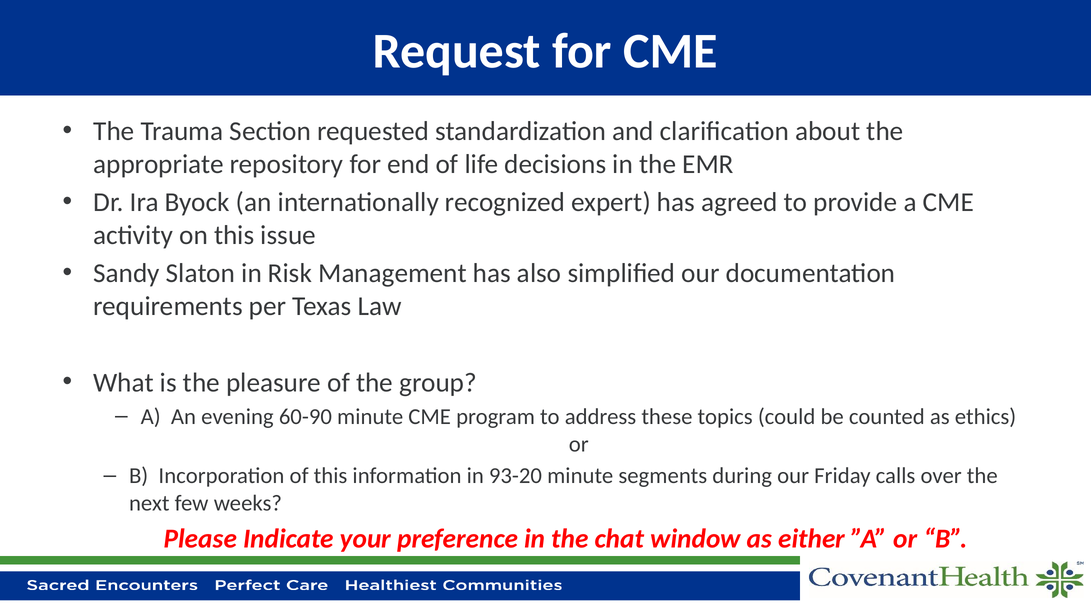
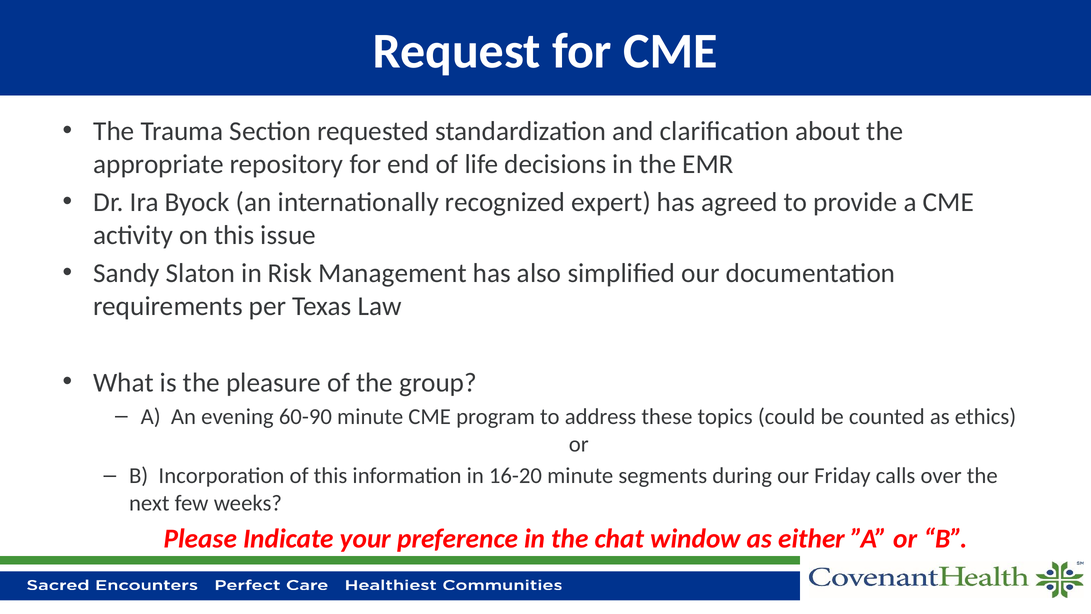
93-20: 93-20 -> 16-20 (515, 476)
